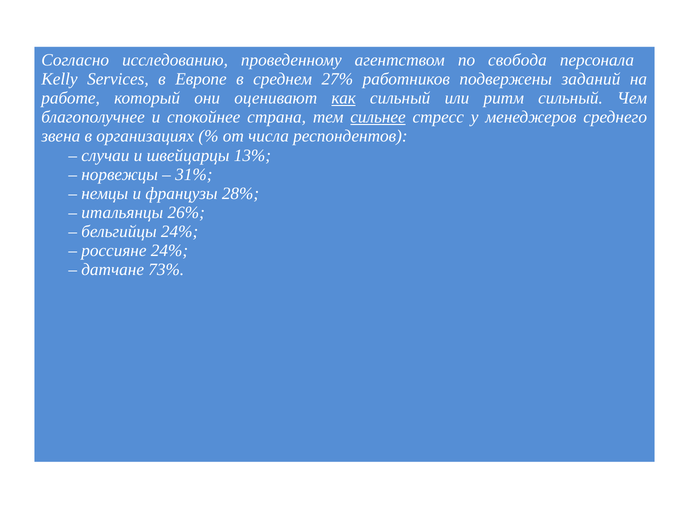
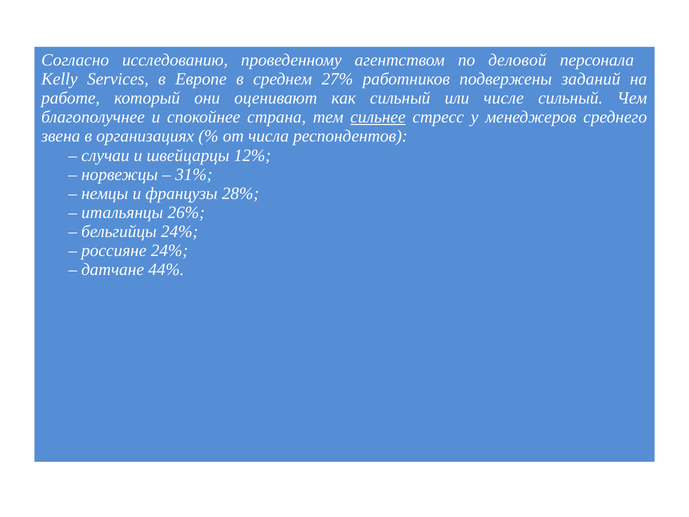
свобода: свобода -> деловой (517, 60)
как underline: present -> none (344, 98)
ритм: ритм -> числе (504, 98)
13%: 13% -> 12% (252, 155)
73%: 73% -> 44% (166, 270)
